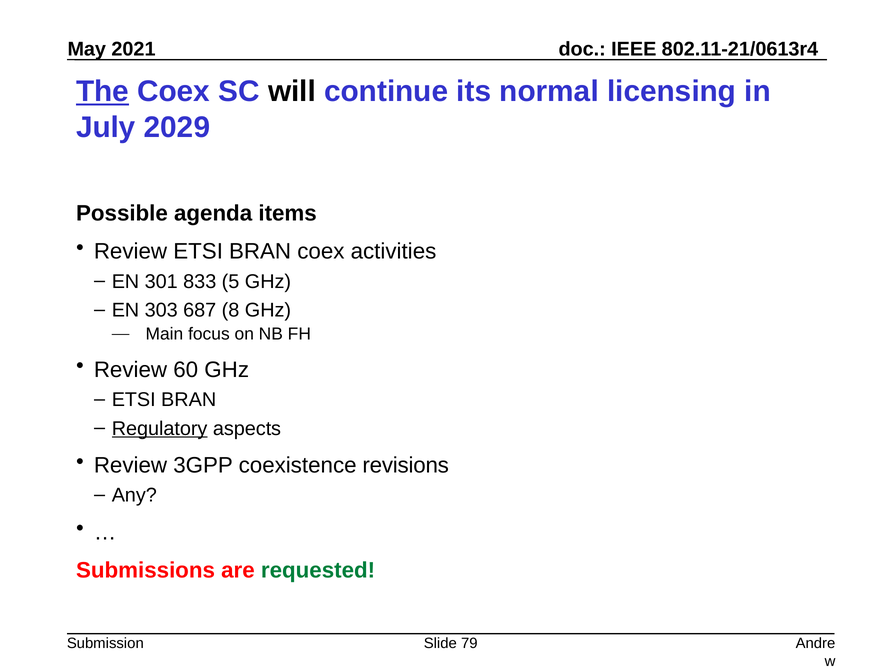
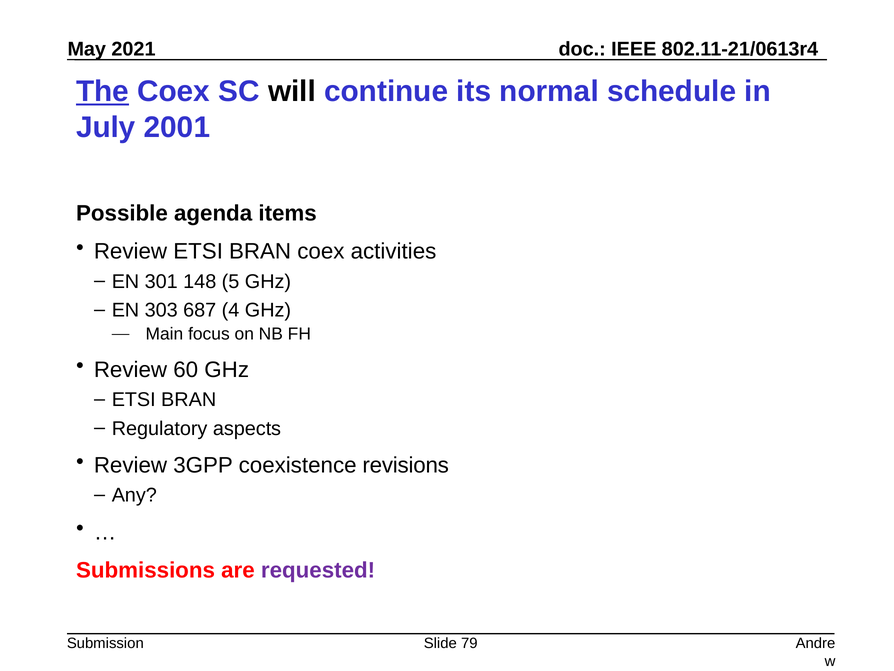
licensing: licensing -> schedule (672, 92)
2029: 2029 -> 2001 (177, 127)
833: 833 -> 148 (200, 281)
8: 8 -> 4 (231, 310)
Regulatory underline: present -> none (160, 428)
requested colour: green -> purple (318, 570)
